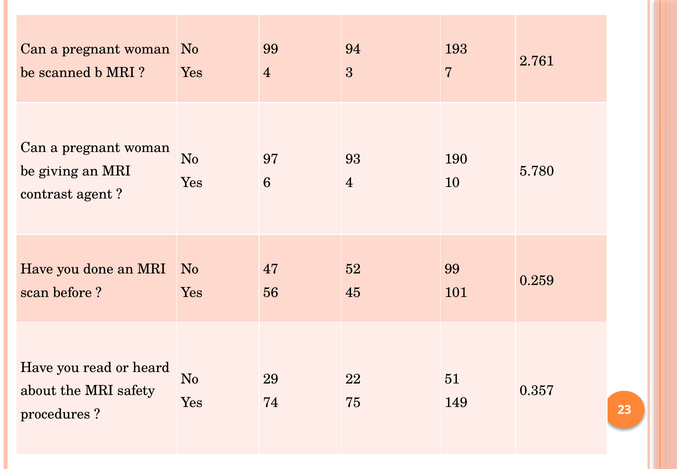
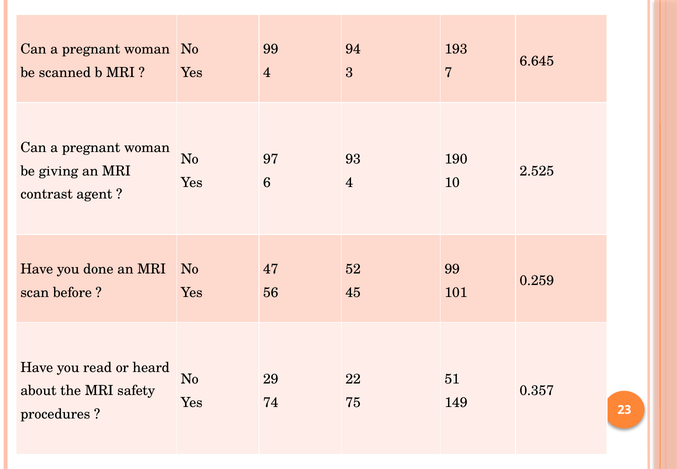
2.761: 2.761 -> 6.645 (537, 61)
5.780: 5.780 -> 2.525 (537, 171)
